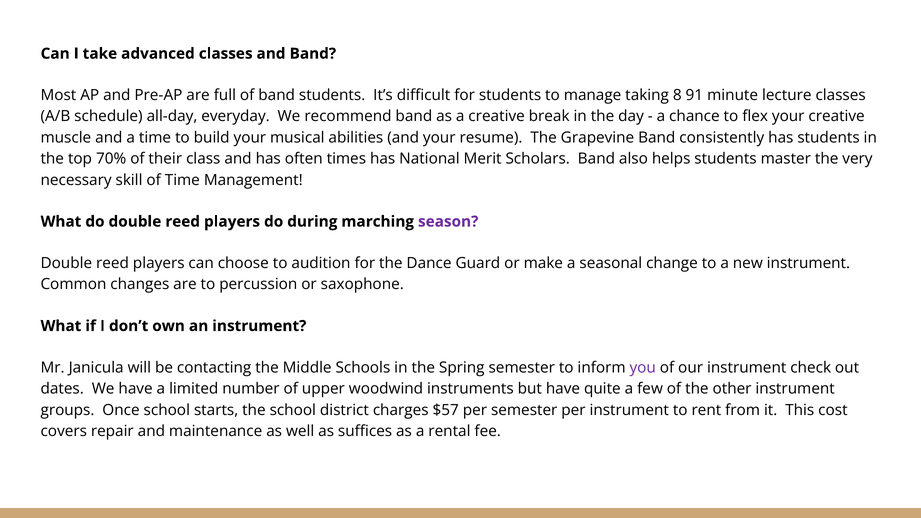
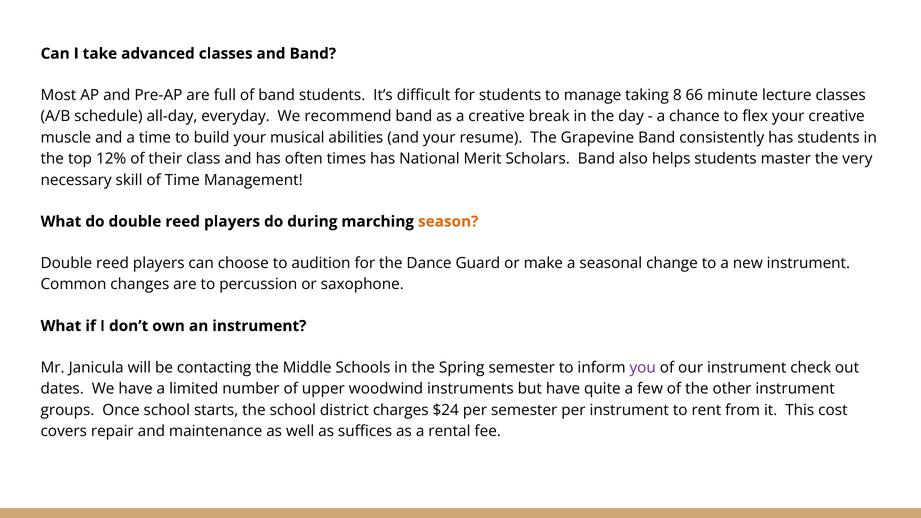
91: 91 -> 66 (694, 95)
70%: 70% -> 12% (111, 159)
season colour: purple -> orange (448, 222)
$57: $57 -> $24 (446, 410)
